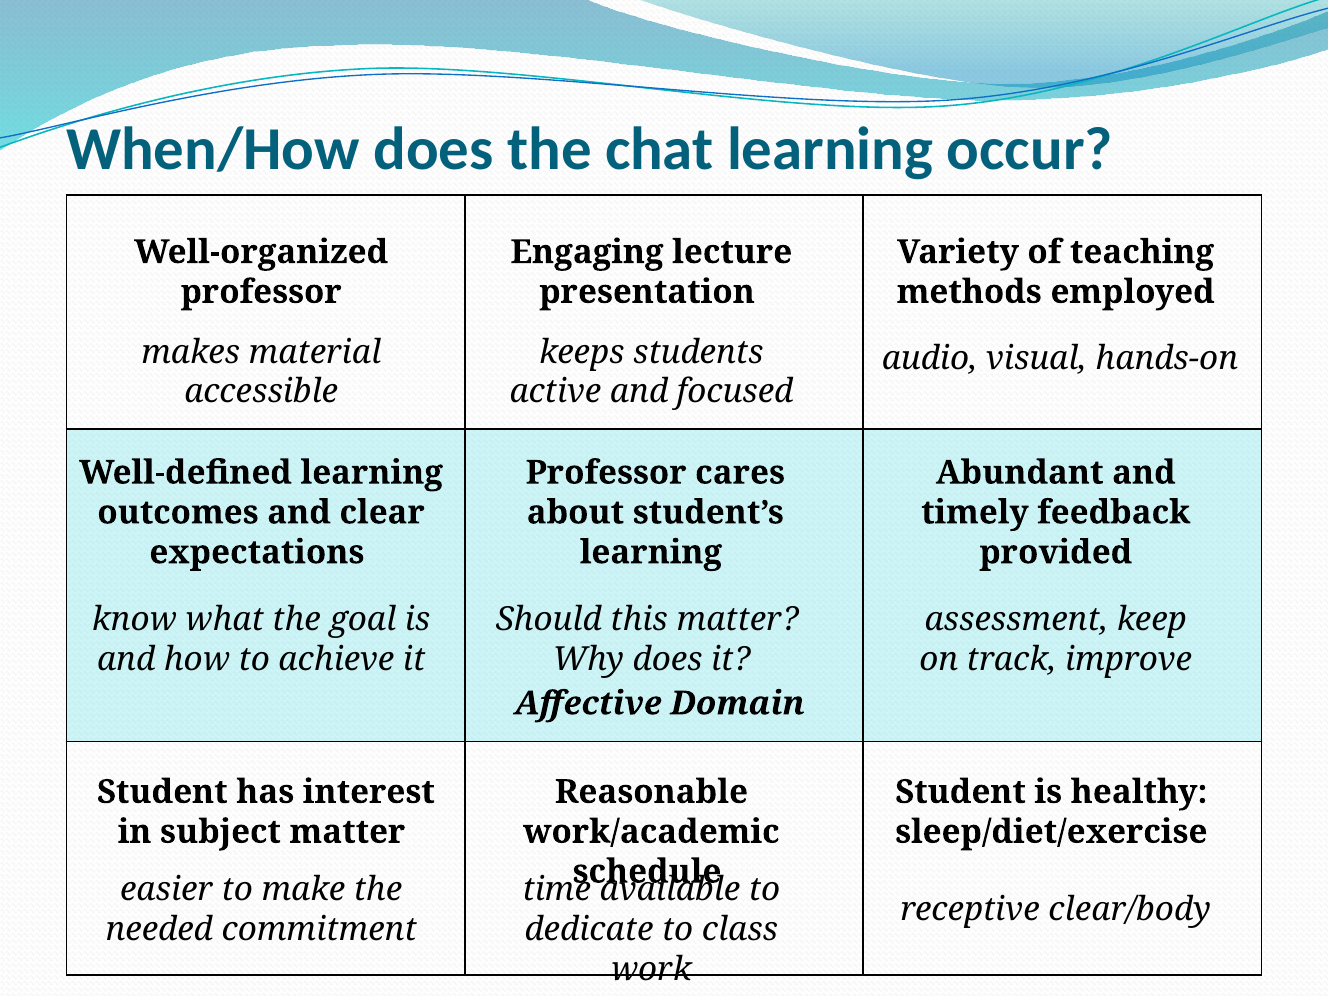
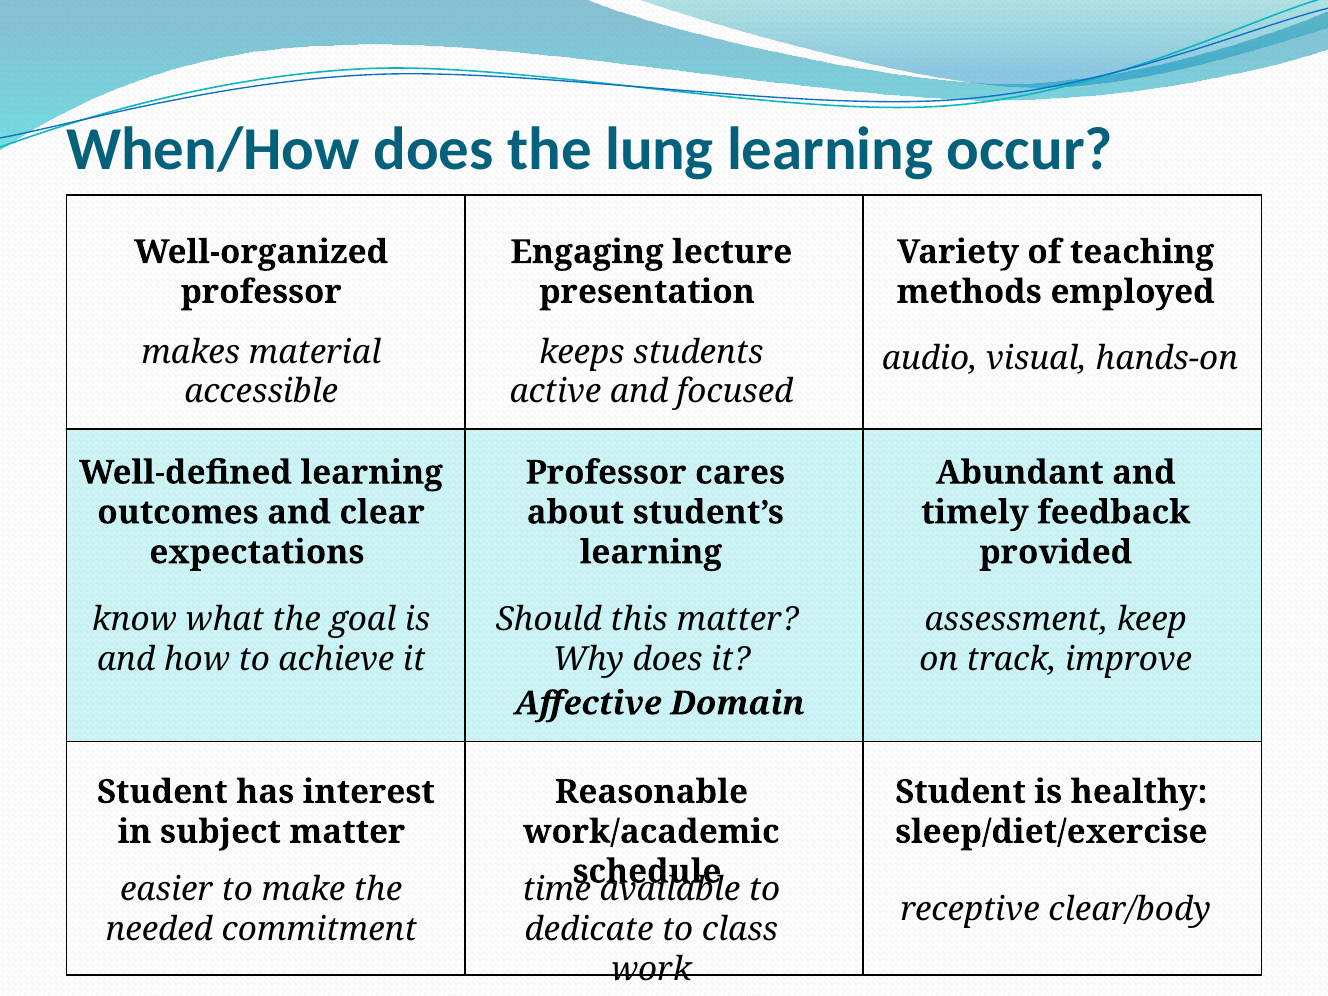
chat: chat -> lung (659, 150)
